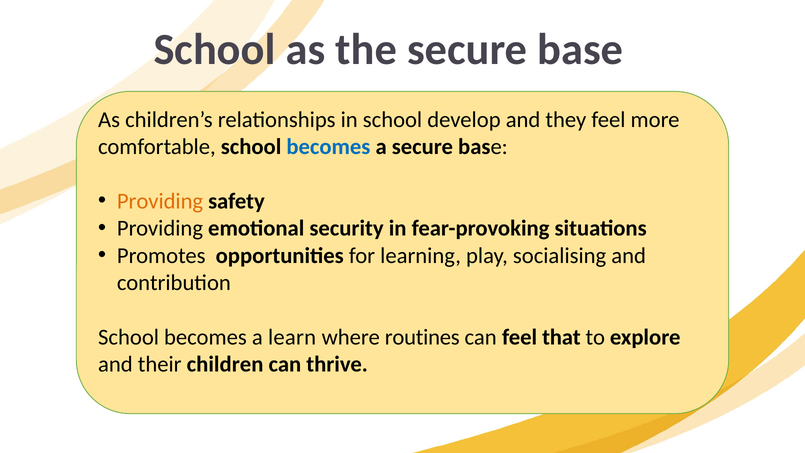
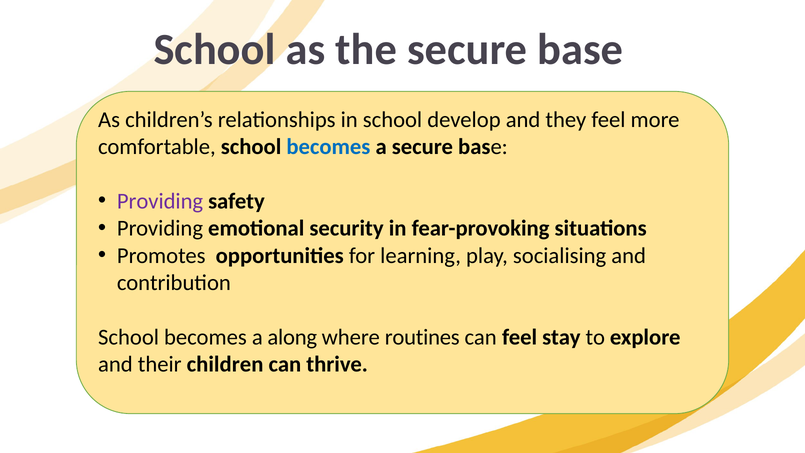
Providing colour: orange -> purple (160, 201)
learn: learn -> along (292, 337)
that: that -> stay (561, 337)
